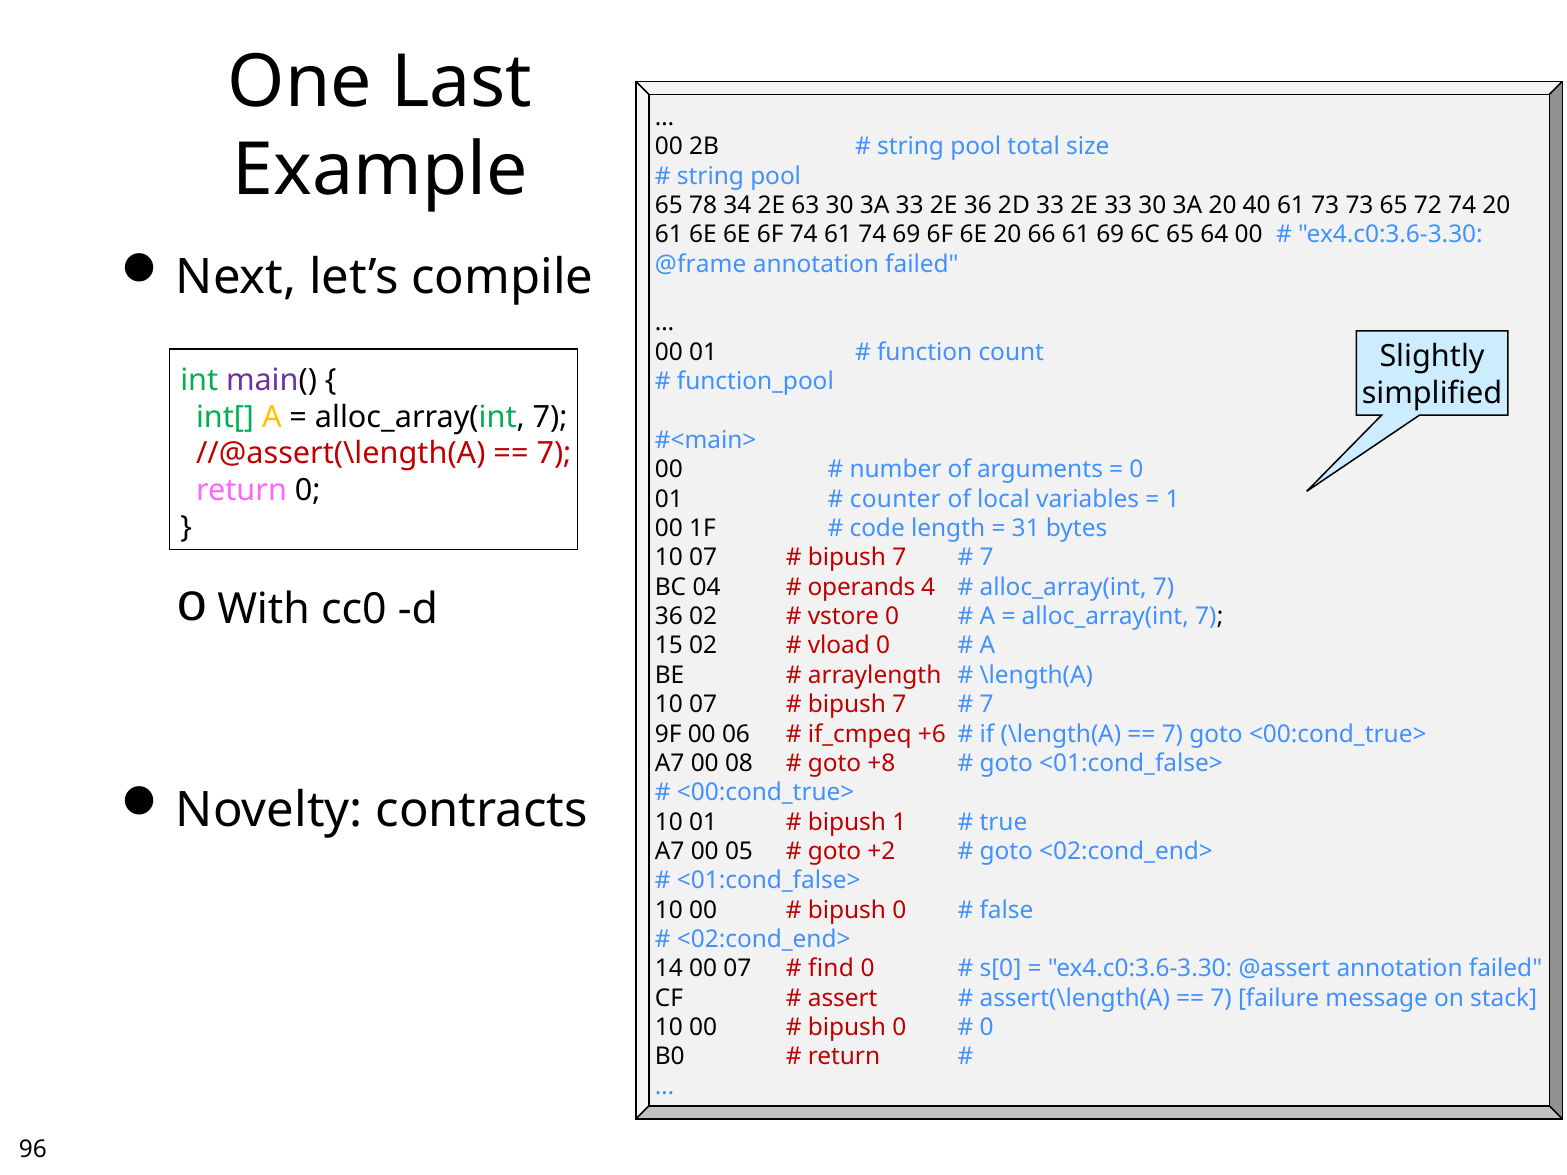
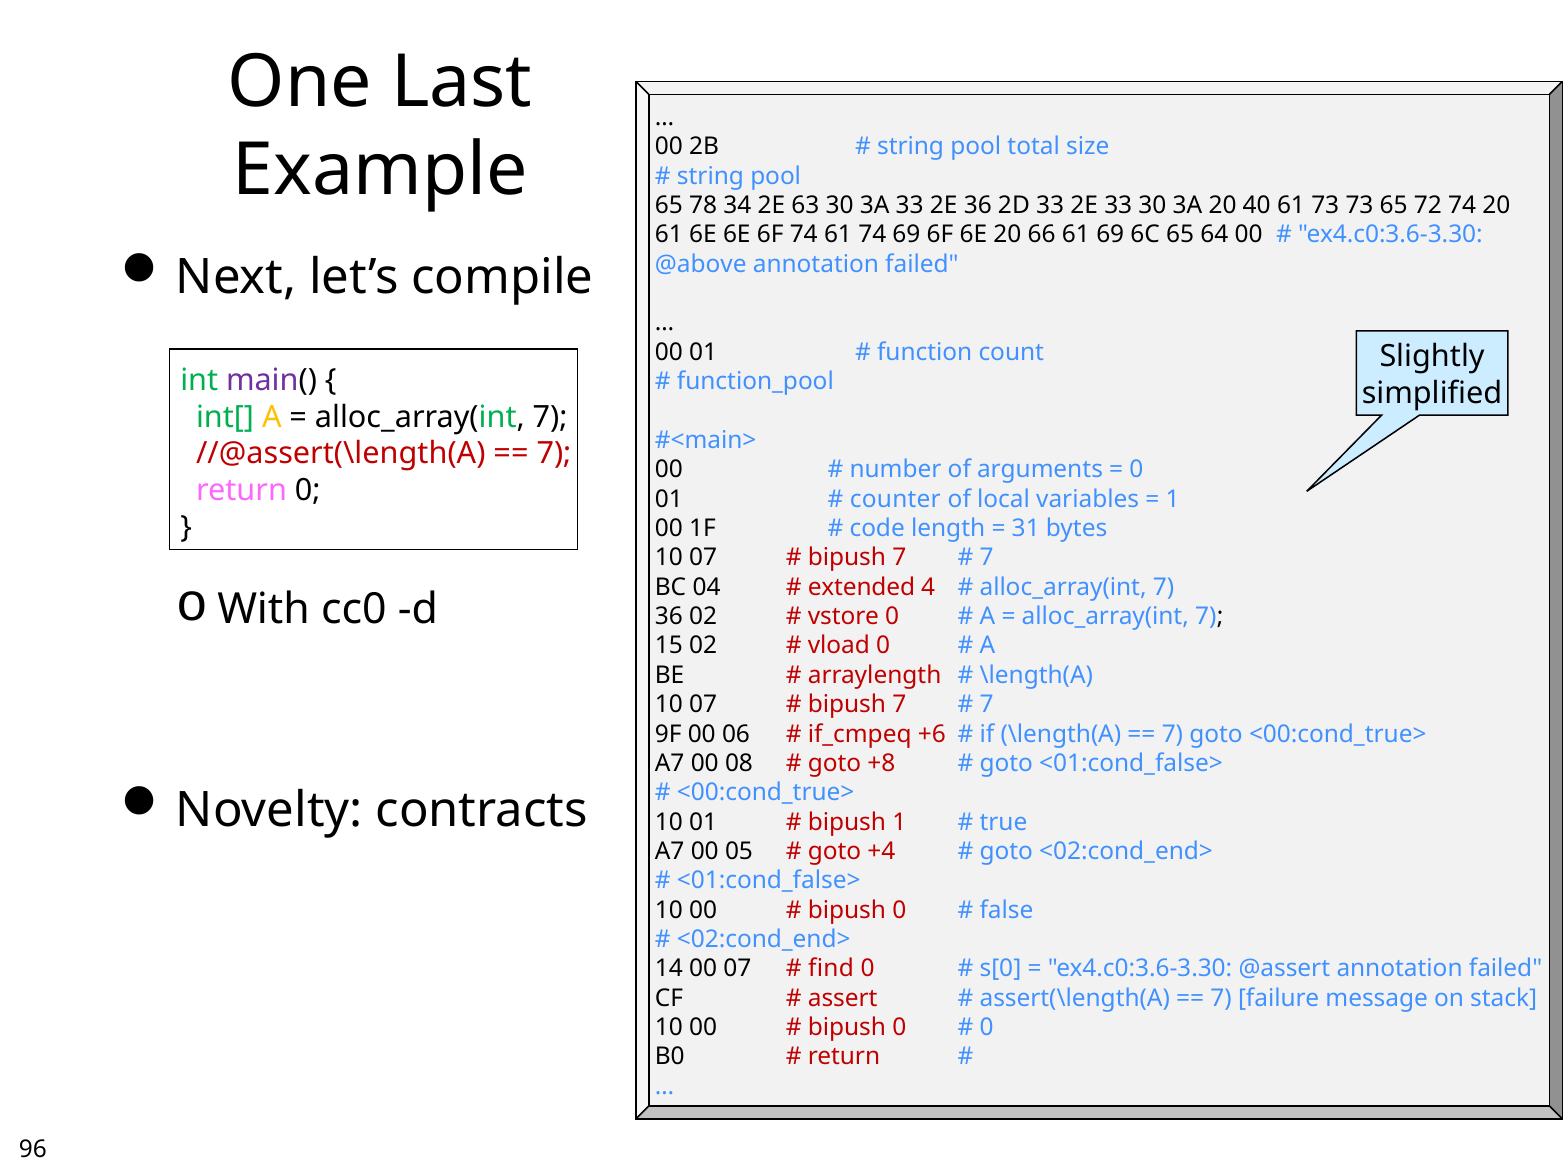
@frame: @frame -> @above (701, 264)
operands: operands -> extended (861, 587)
+2: +2 -> +4 (881, 852)
